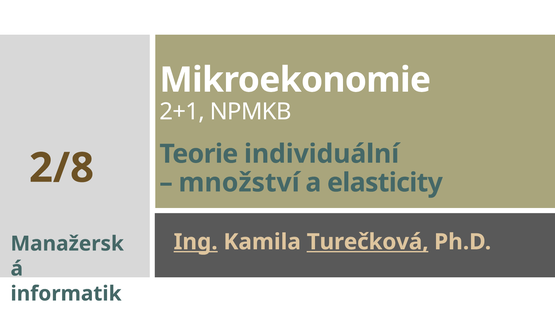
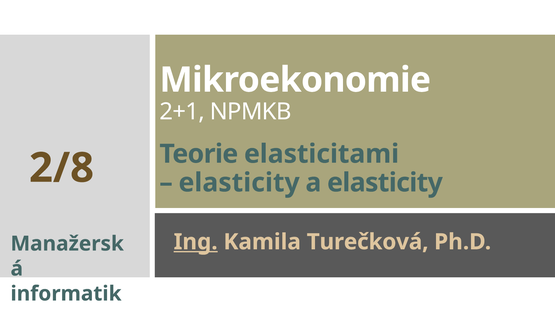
individuální: individuální -> elasticitami (322, 154)
množství: množství -> elasticity (239, 183)
Turečková underline: present -> none (368, 242)
